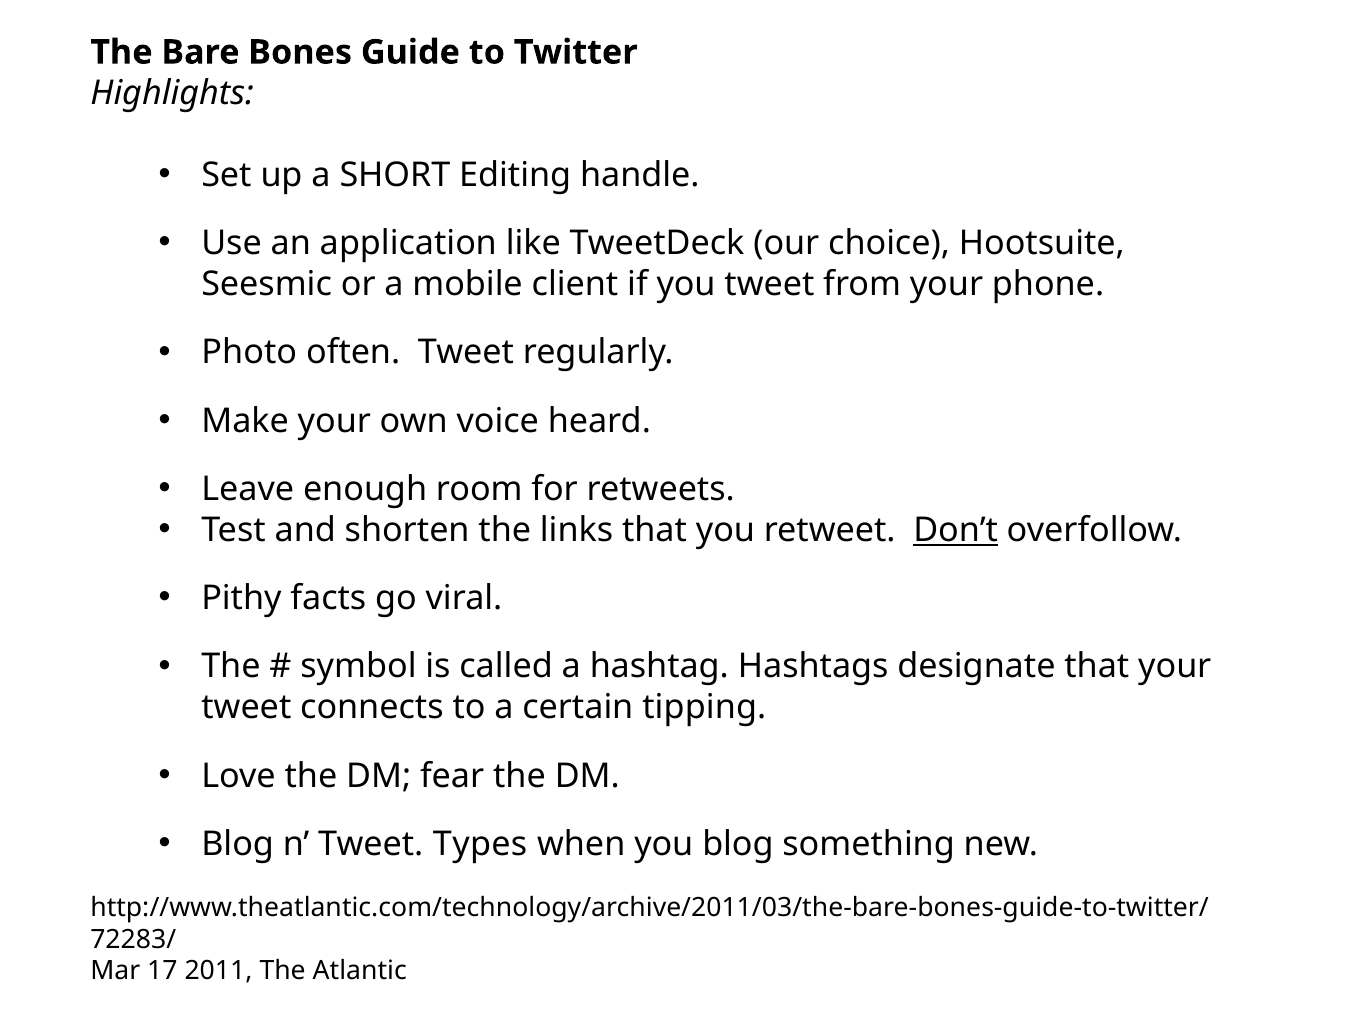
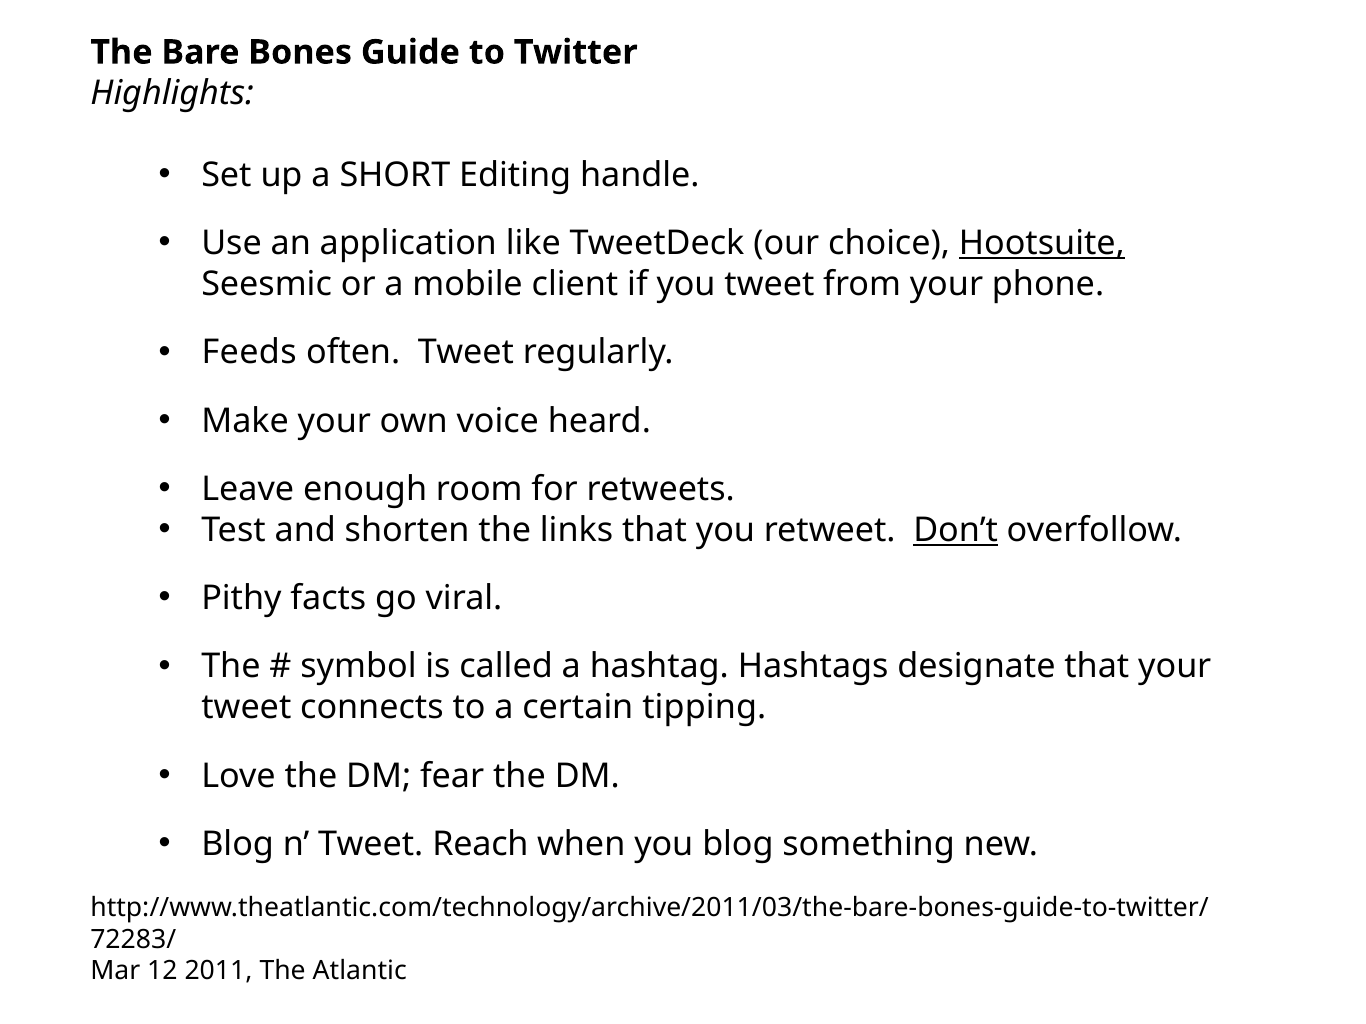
Hootsuite underline: none -> present (1042, 244)
Photo: Photo -> Feeds (249, 353)
Types: Types -> Reach (480, 845)
17: 17 -> 12 (162, 972)
